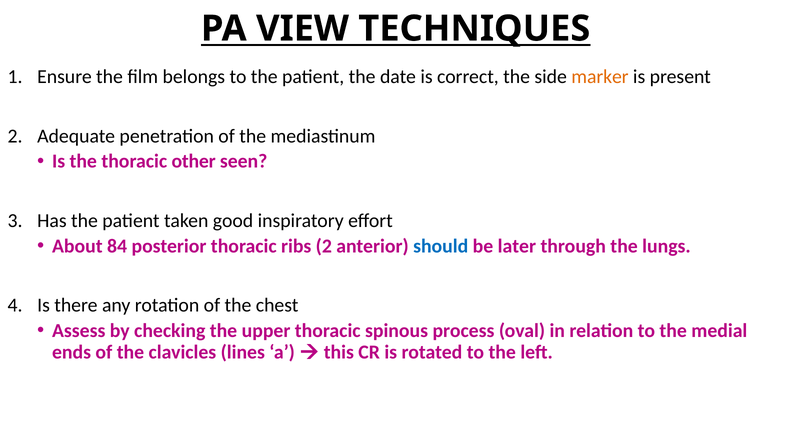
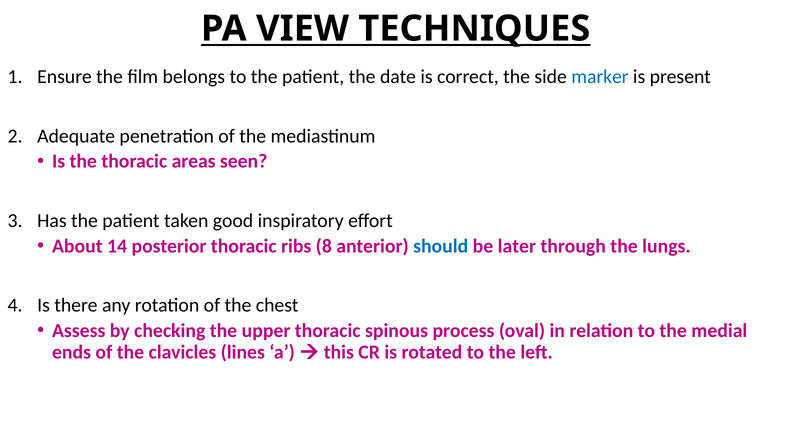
marker colour: orange -> blue (600, 77)
other: other -> areas (194, 161)
84: 84 -> 14 (117, 246)
ribs 2: 2 -> 8 (324, 246)
